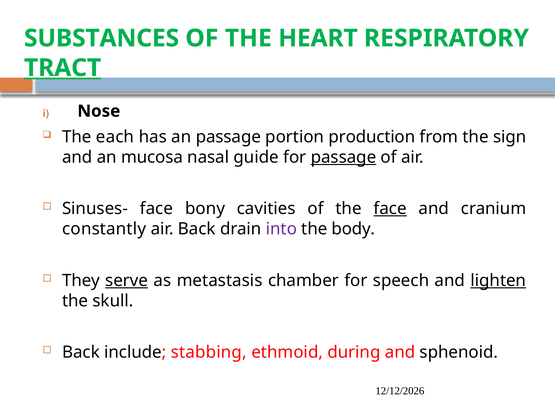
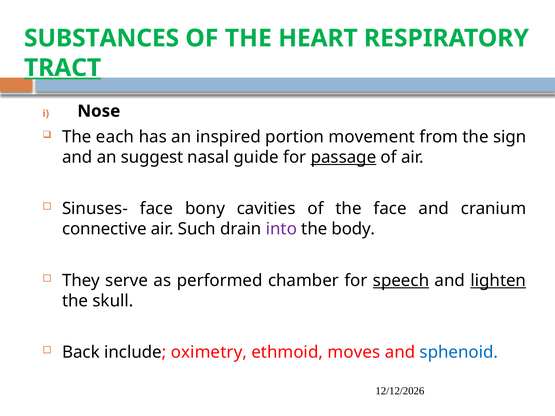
an passage: passage -> inspired (228, 137)
production: production -> movement (372, 137)
mucosa: mucosa -> suggest (152, 157)
face underline: present -> none (390, 209)
constantly: constantly -> connective (104, 229)
air Back: Back -> Such (197, 229)
serve underline: present -> none (127, 281)
metastasis: metastasis -> performed (220, 281)
speech underline: none -> present (401, 281)
stabbing: stabbing -> oximetry (209, 352)
during: during -> moves (354, 352)
sphenoid colour: black -> blue (459, 352)
